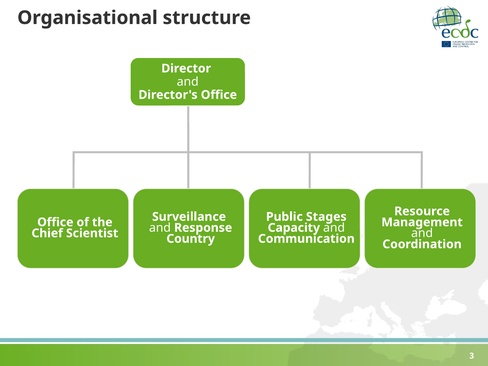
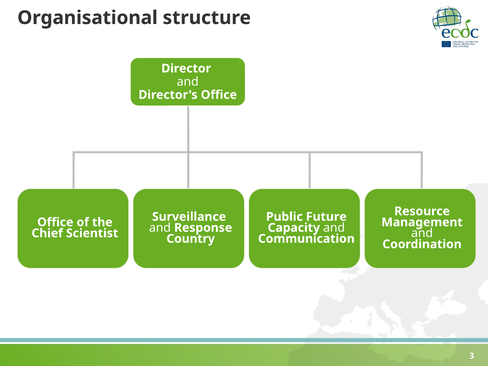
Stages: Stages -> Future (326, 217)
